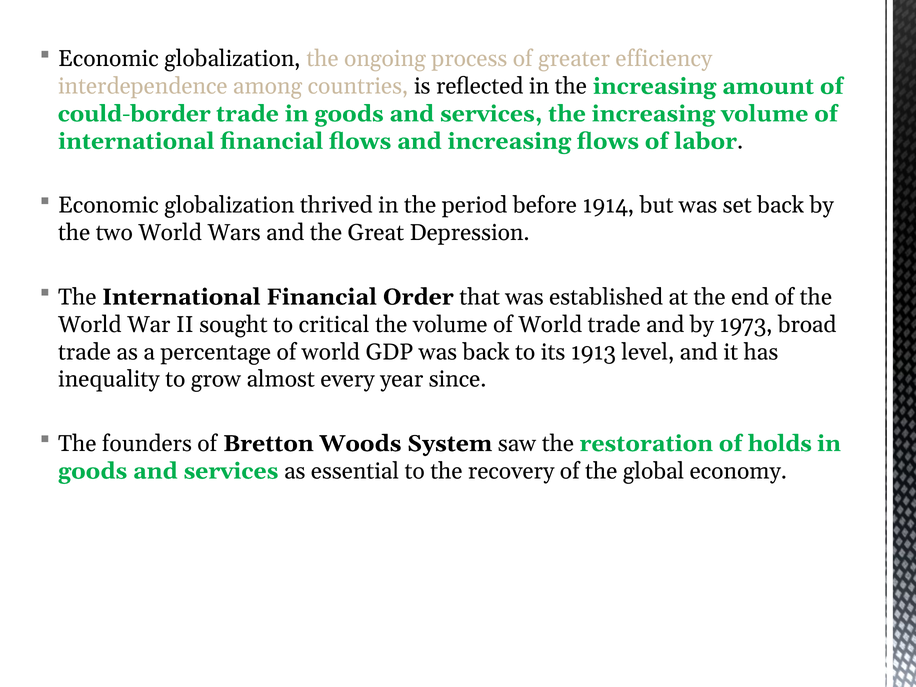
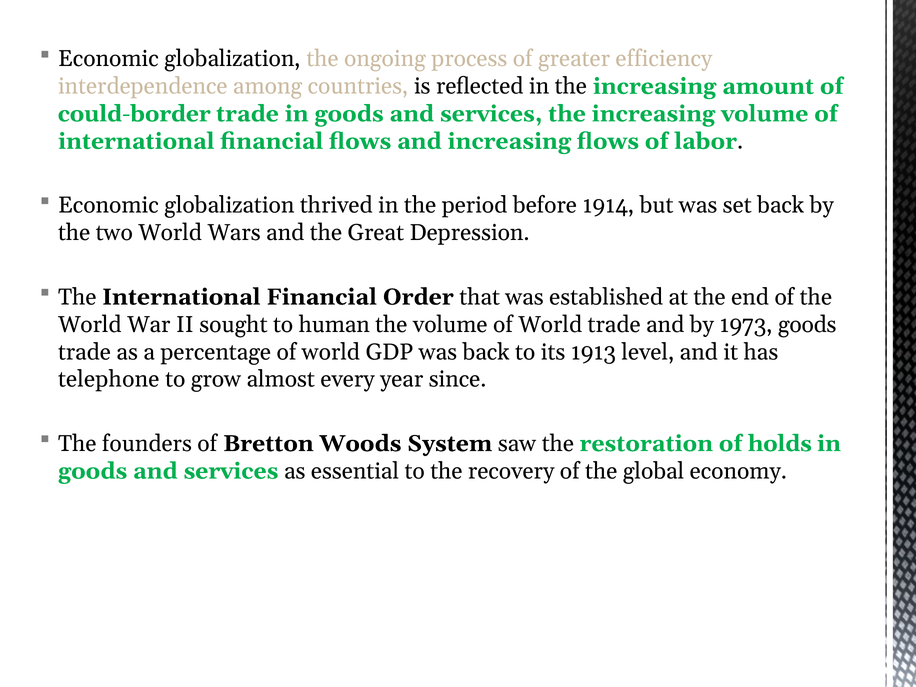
critical: critical -> human (334, 324)
1973 broad: broad -> goods (807, 324)
inequality: inequality -> telephone (109, 379)
